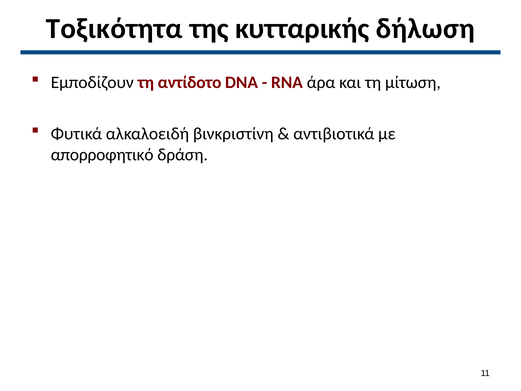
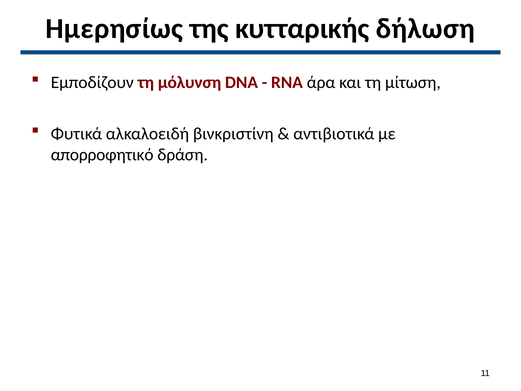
Τοξικότητα: Τοξικότητα -> Ημερησίως (114, 28)
αντίδοτο: αντίδοτο -> μόλυνση (190, 82)
